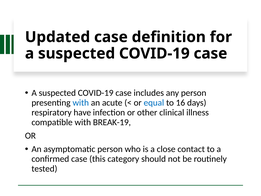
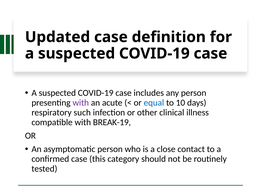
with colour: blue -> purple (81, 103)
16: 16 -> 10 (180, 103)
have: have -> such (82, 112)
